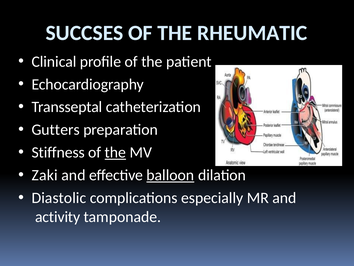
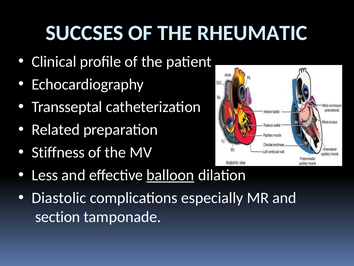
Gutters: Gutters -> Related (56, 129)
the underline: present -> none (115, 152)
Zaki: Zaki -> Less (45, 175)
activity: activity -> section (58, 216)
